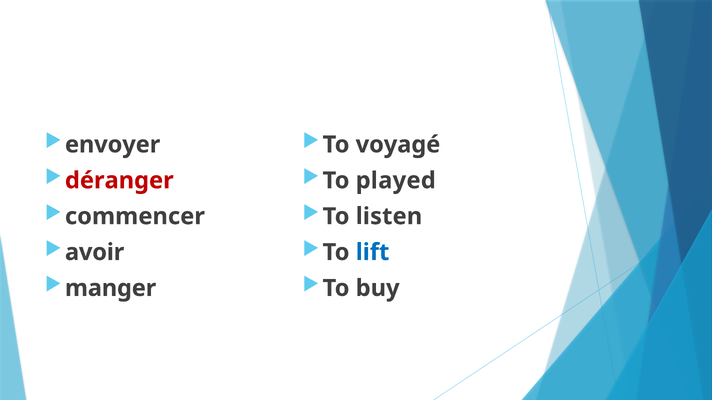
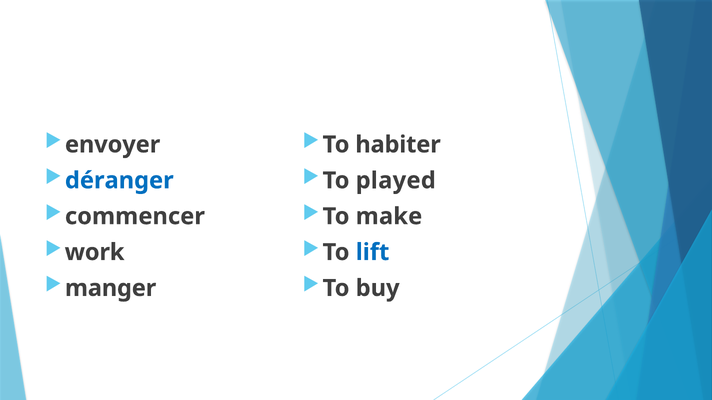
voyagé: voyagé -> habiter (398, 145)
déranger colour: red -> blue (119, 181)
listen: listen -> make (389, 217)
avoir: avoir -> work (95, 253)
